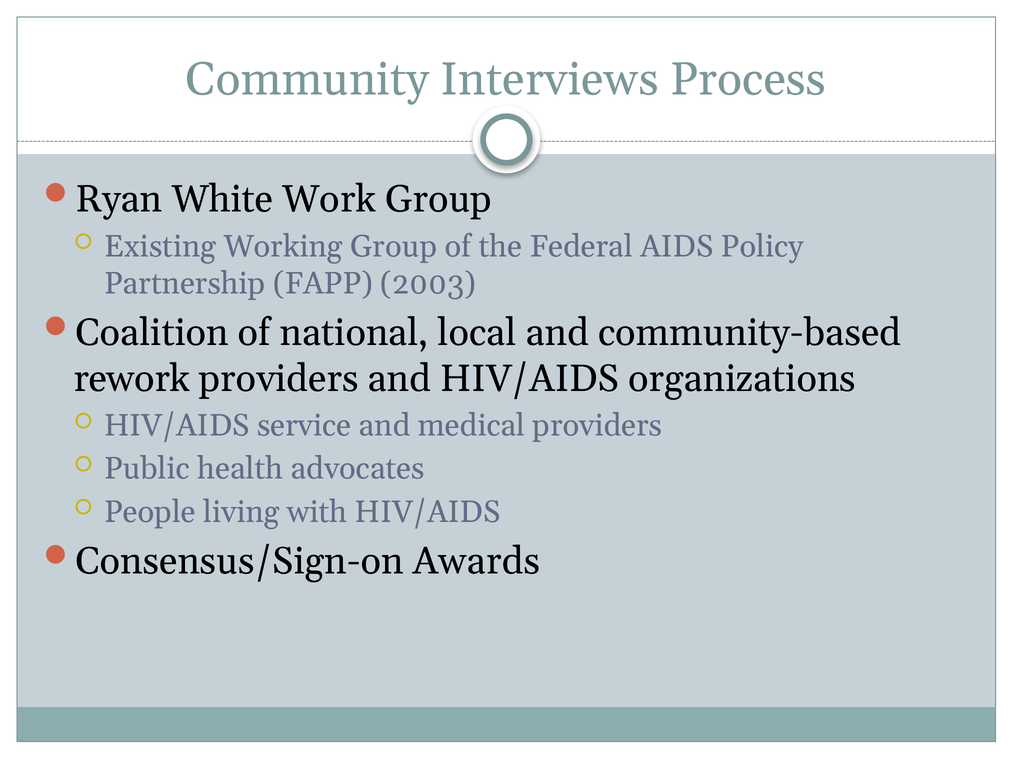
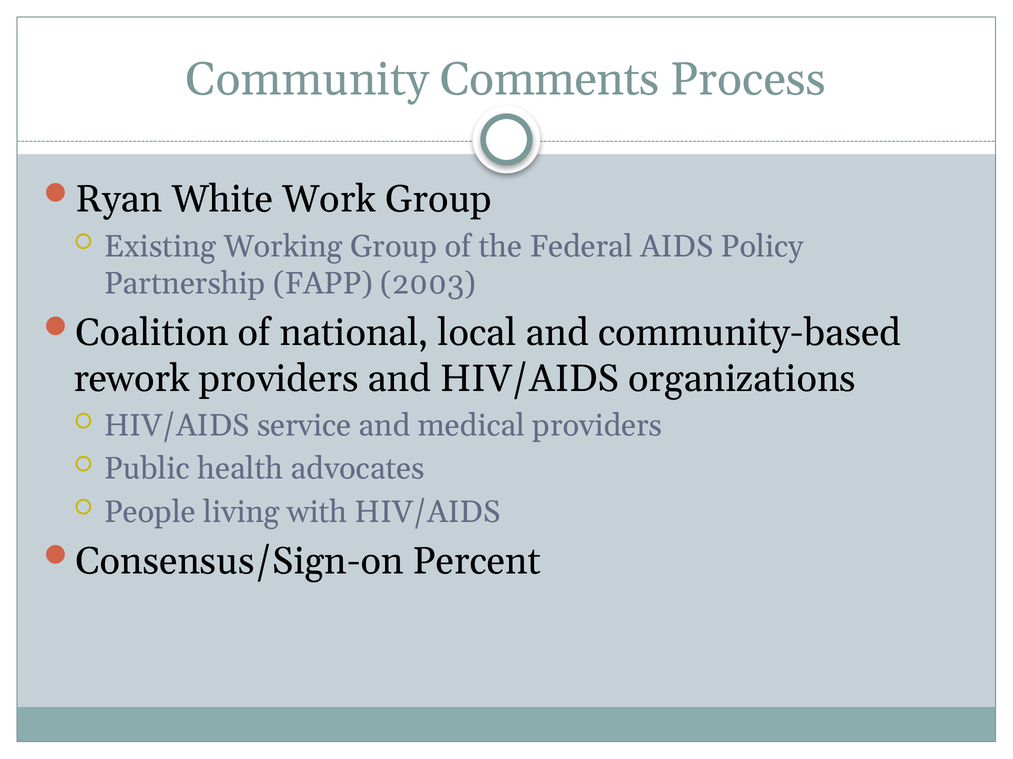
Interviews: Interviews -> Comments (550, 80)
Awards: Awards -> Percent (477, 562)
